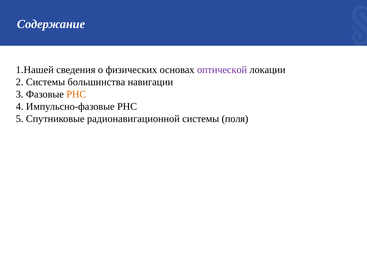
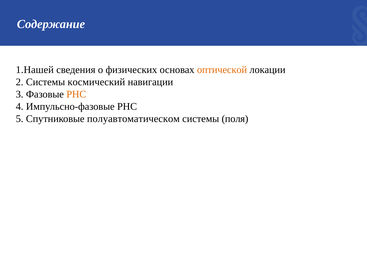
оптической colour: purple -> orange (222, 70)
большинства: большинства -> космический (96, 82)
радионавигационной: радионавигационной -> полуавтоматическом (133, 119)
